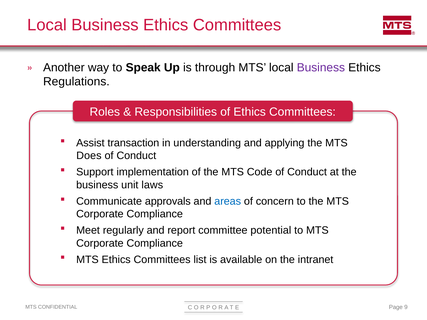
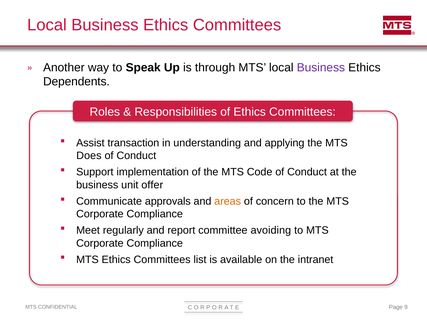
Regulations: Regulations -> Dependents (76, 82)
laws: laws -> offer (152, 185)
areas colour: blue -> orange (228, 201)
potential: potential -> avoiding (271, 231)
